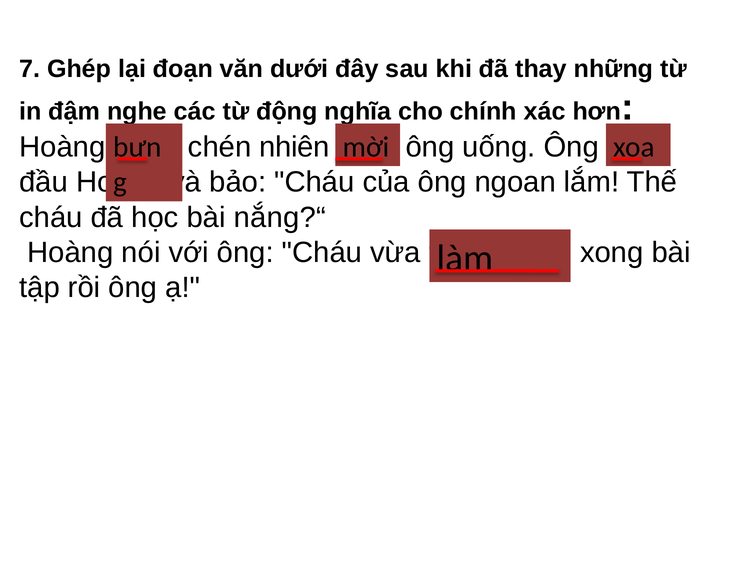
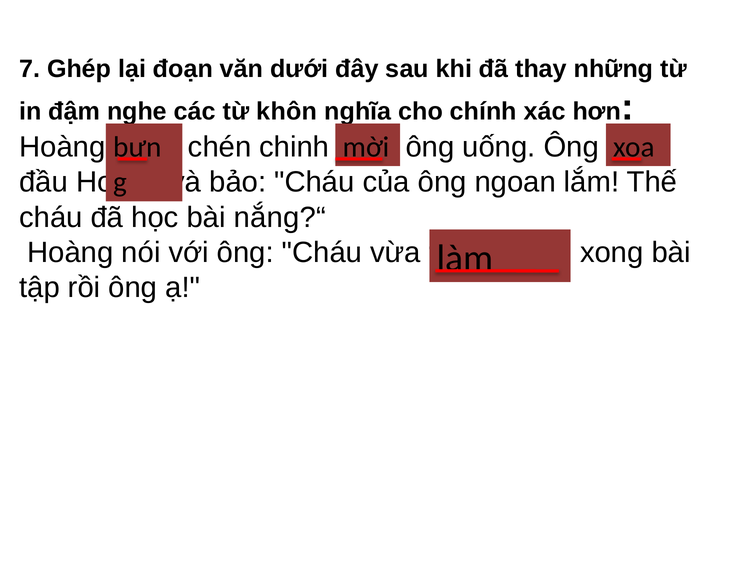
động: động -> khôn (287, 111)
nhiên: nhiên -> chinh (294, 147)
